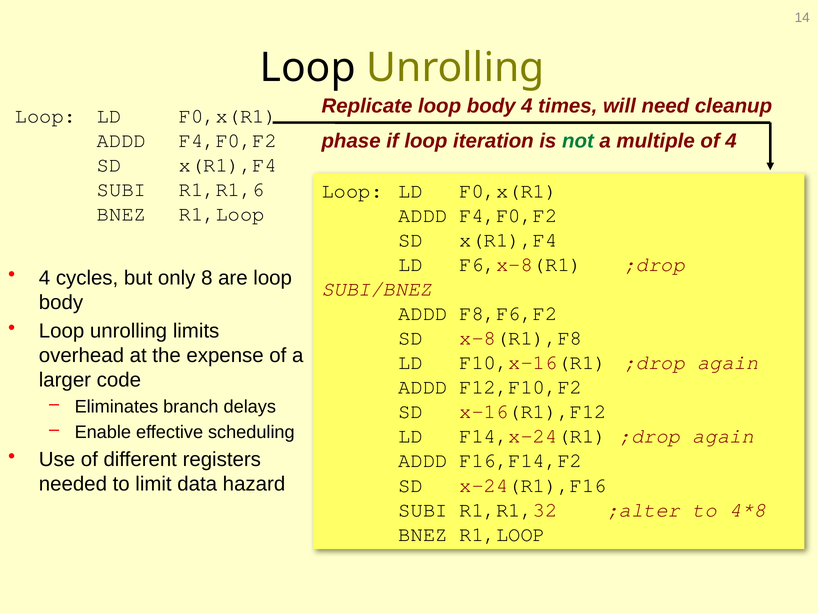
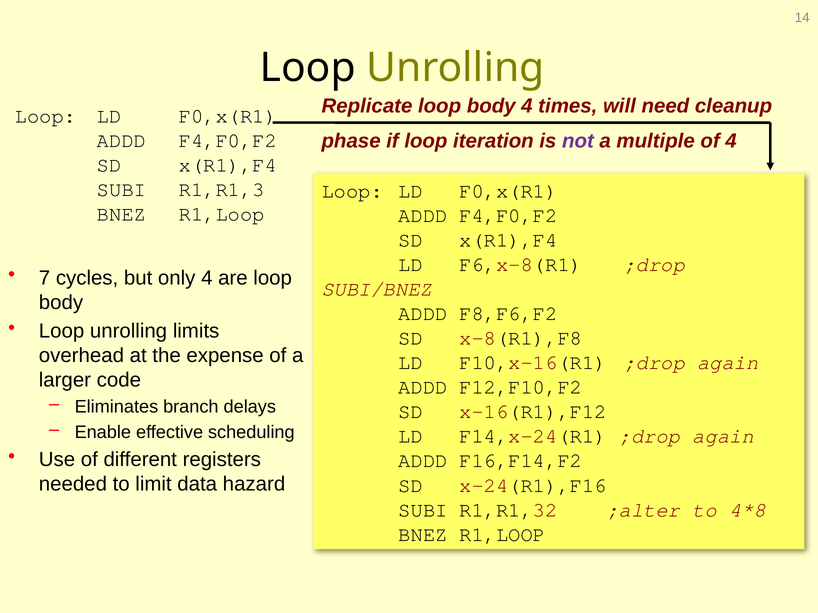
not colour: green -> purple (578, 141)
R1,R1,6: R1,R1,6 -> R1,R1,3 (222, 190)
4: 4 -> 7 (45, 278)
only 8: 8 -> 4 (207, 278)
